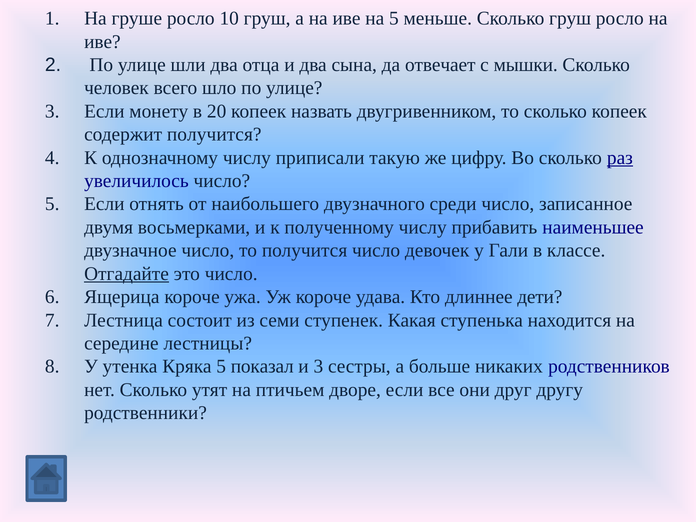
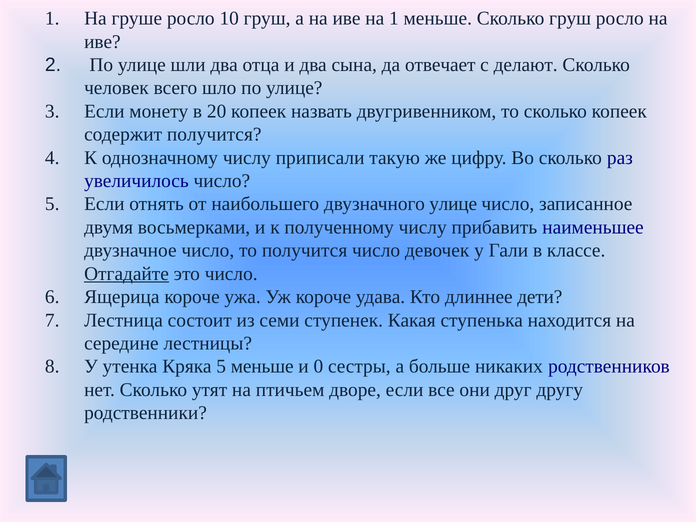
на 5: 5 -> 1 (394, 18)
мышки: мышки -> делают (526, 65)
раз underline: present -> none (620, 158)
двузначного среди: среди -> улице (453, 204)
5 показал: показал -> меньше (262, 367)
и 3: 3 -> 0 (318, 367)
